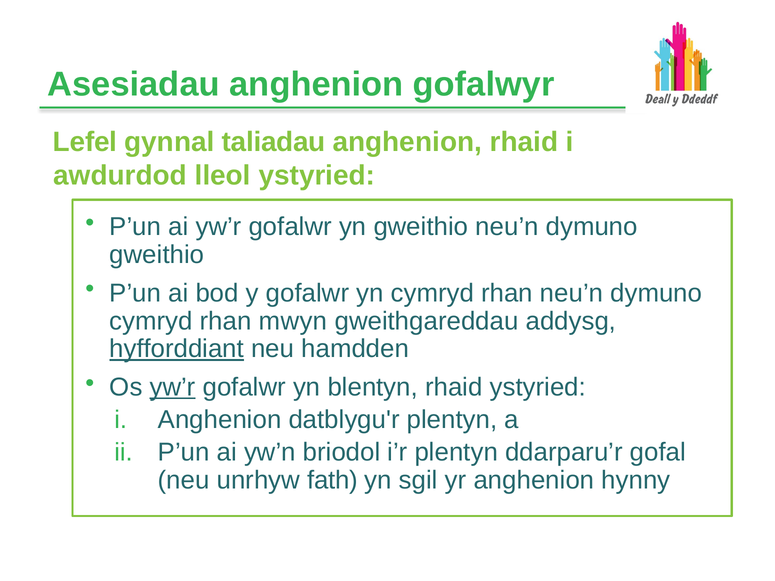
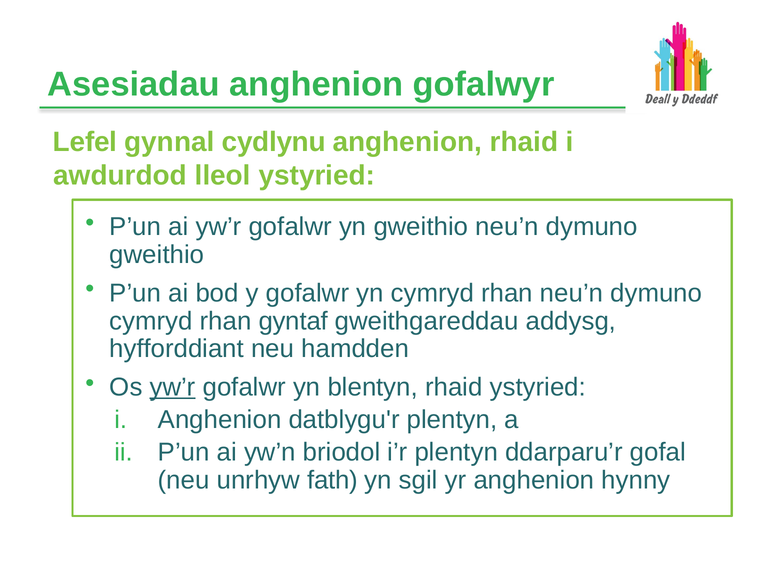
taliadau: taliadau -> cydlynu (274, 142)
mwyn: mwyn -> gyntaf (293, 321)
hyfforddiant underline: present -> none (177, 349)
